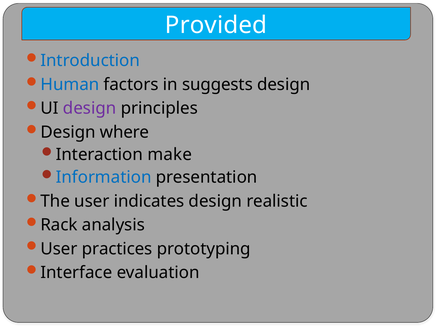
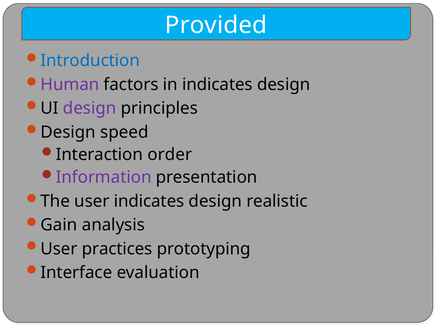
Human colour: blue -> purple (70, 85)
in suggests: suggests -> indicates (217, 85)
where: where -> speed (124, 132)
make: make -> order (170, 155)
Information colour: blue -> purple (104, 177)
Rack: Rack -> Gain (59, 225)
